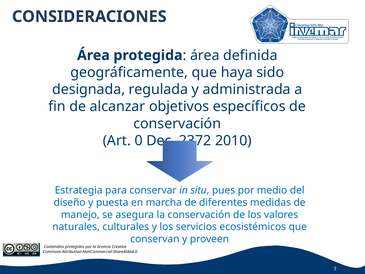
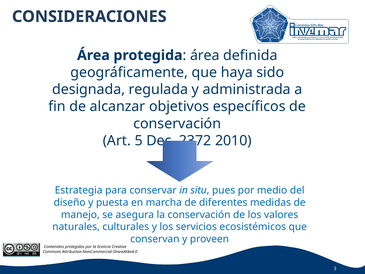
0: 0 -> 5 (139, 141)
